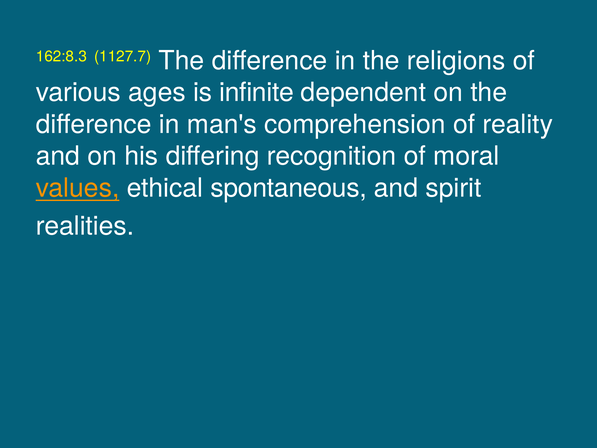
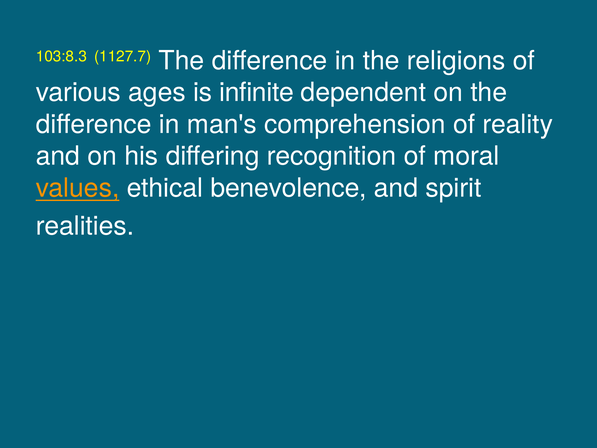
162:8.3: 162:8.3 -> 103:8.3 (61, 56)
spontaneous: spontaneous -> benevolence (289, 188)
